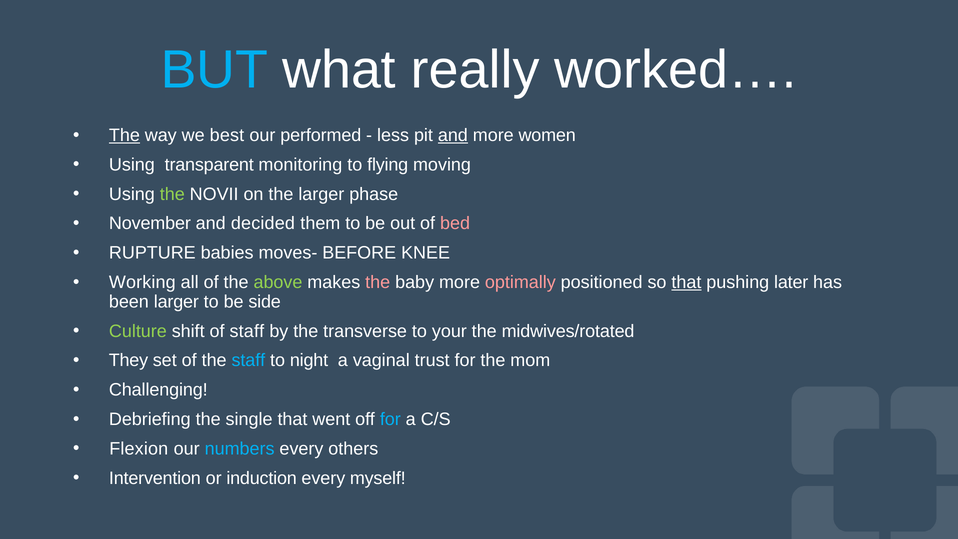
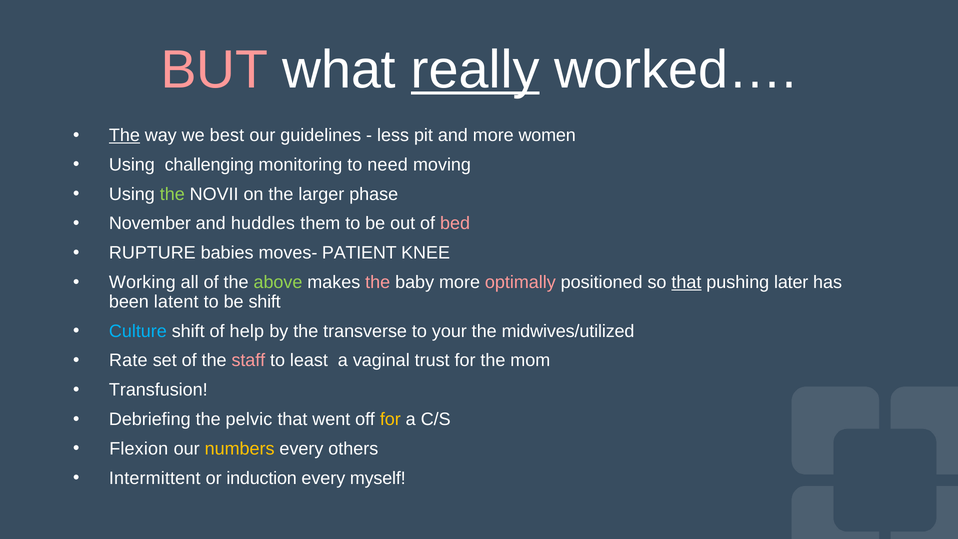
BUT colour: light blue -> pink (214, 70)
really underline: none -> present (475, 70)
performed: performed -> guidelines (321, 135)
and underline: present -> none (453, 135)
transparent: transparent -> challenging (209, 165)
flying: flying -> need (388, 165)
decided: decided -> huddles (263, 223)
BEFORE: BEFORE -> PATIENT (359, 253)
been larger: larger -> latent (176, 302)
be side: side -> shift (265, 302)
Culture colour: light green -> light blue (138, 331)
of staff: staff -> help (247, 331)
midwives/rotated: midwives/rotated -> midwives/utilized (568, 331)
They: They -> Rate (128, 360)
staff colour: light blue -> pink (248, 360)
night: night -> least (309, 360)
Challenging: Challenging -> Transfusion (158, 390)
single: single -> pelvic (249, 419)
for colour: light blue -> yellow (390, 419)
numbers colour: light blue -> yellow (240, 449)
Intervention: Intervention -> Intermittent (155, 478)
